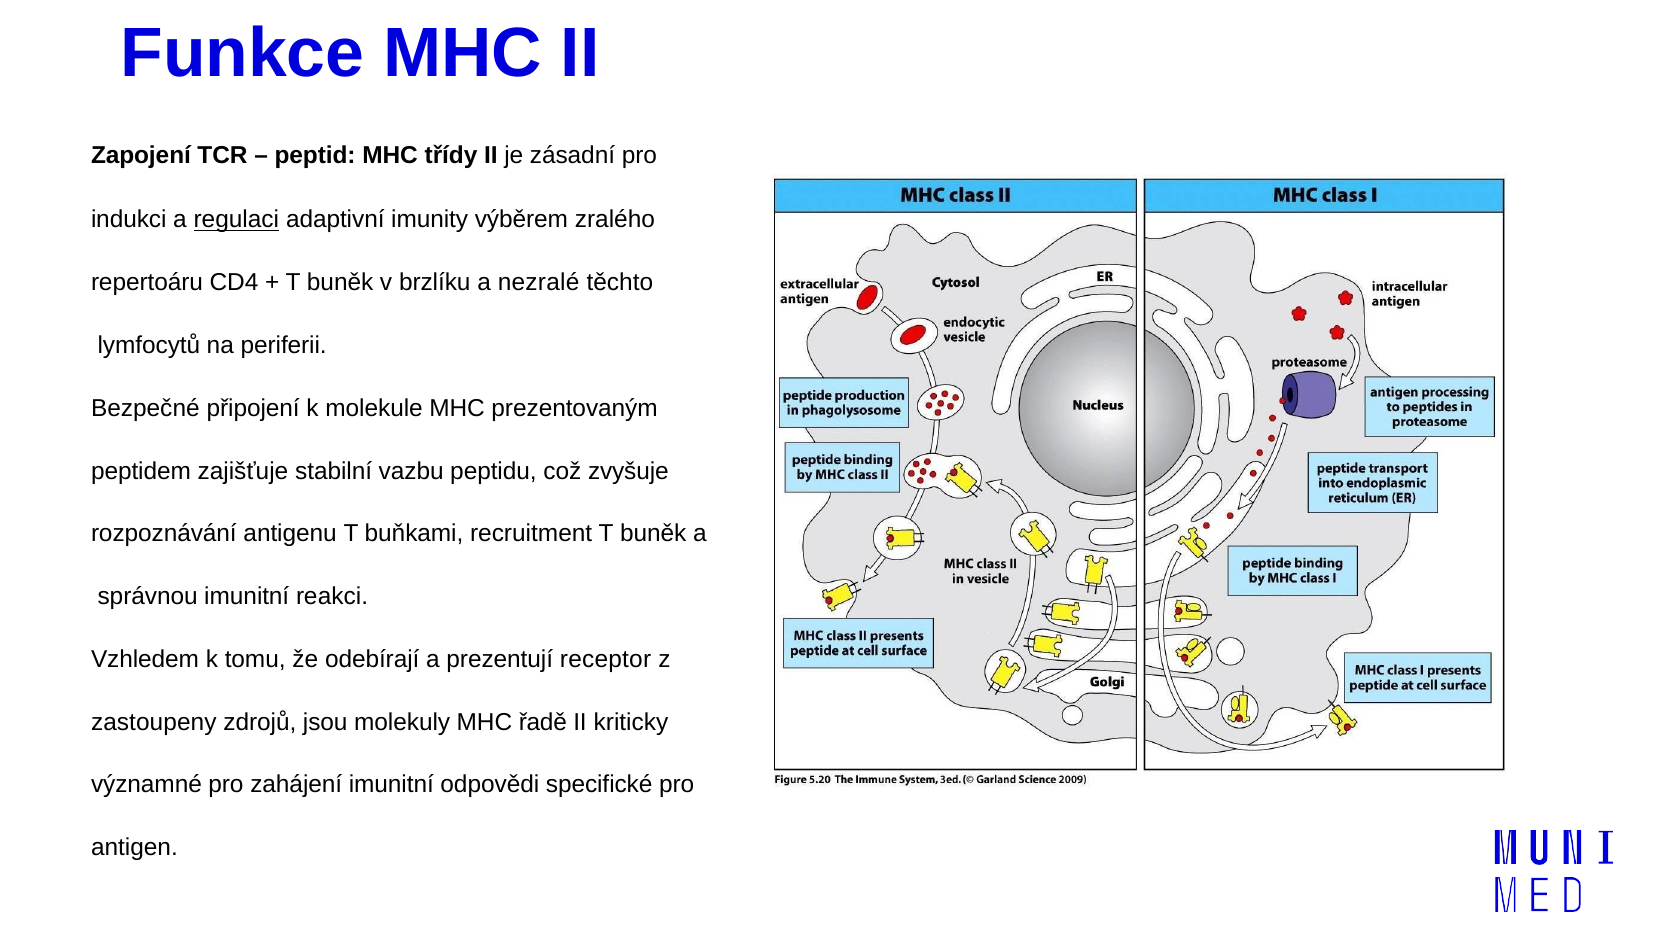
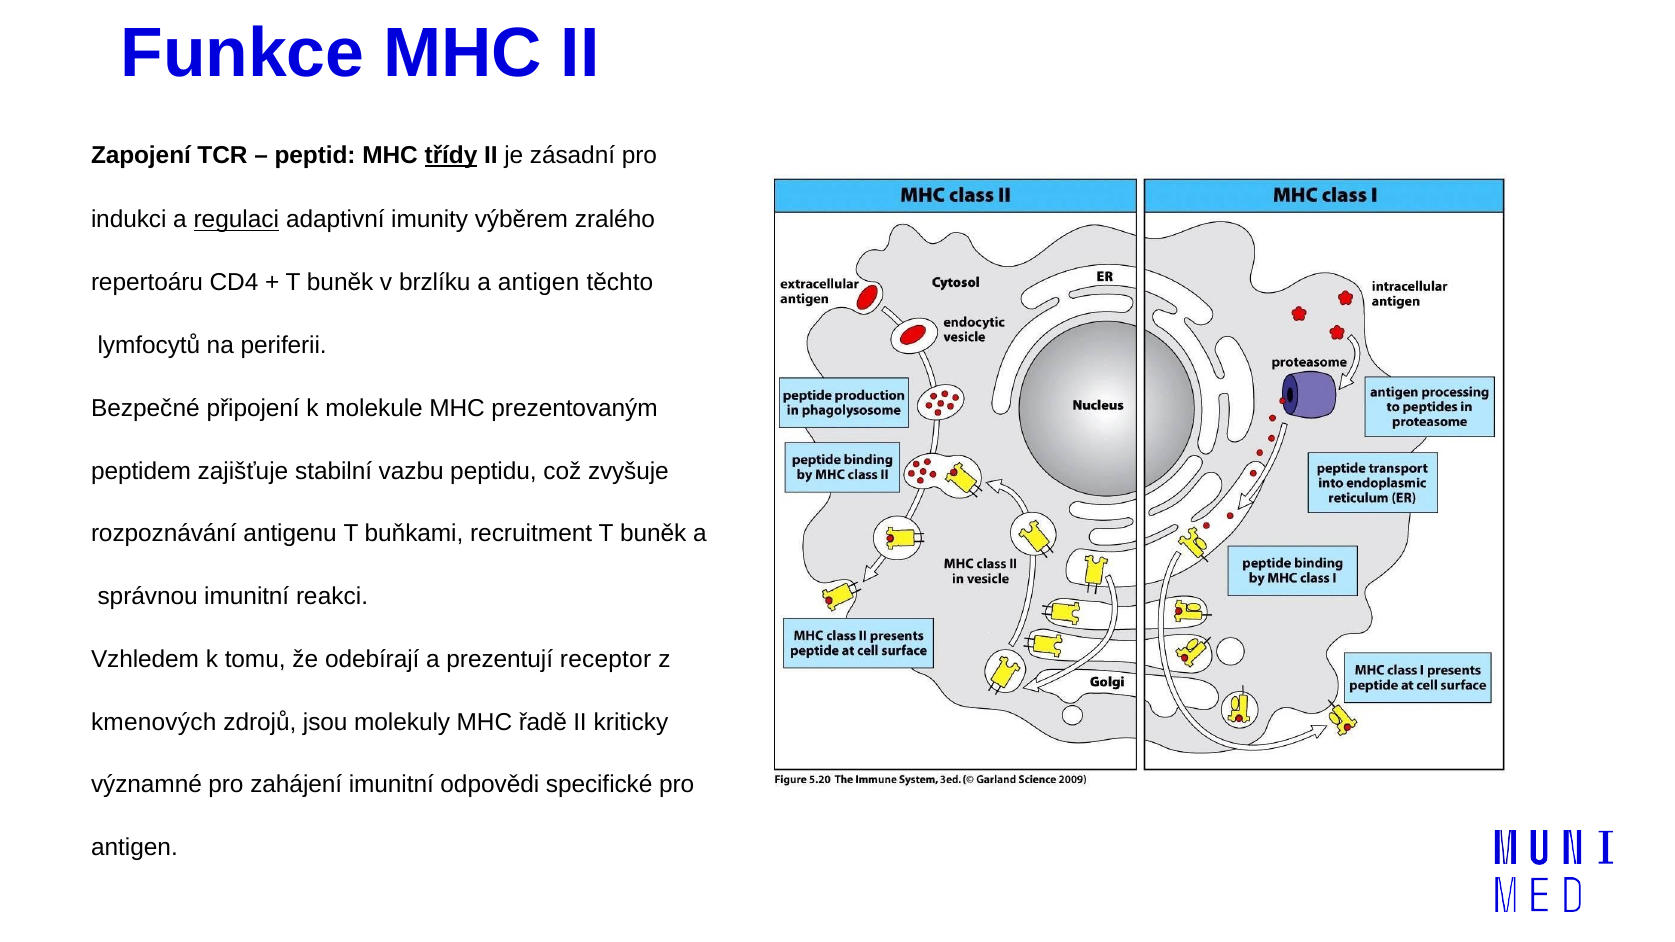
třídy underline: none -> present (451, 156)
a nezralé: nezralé -> antigen (539, 283)
zastoupeny: zastoupeny -> kmenových (154, 722)
